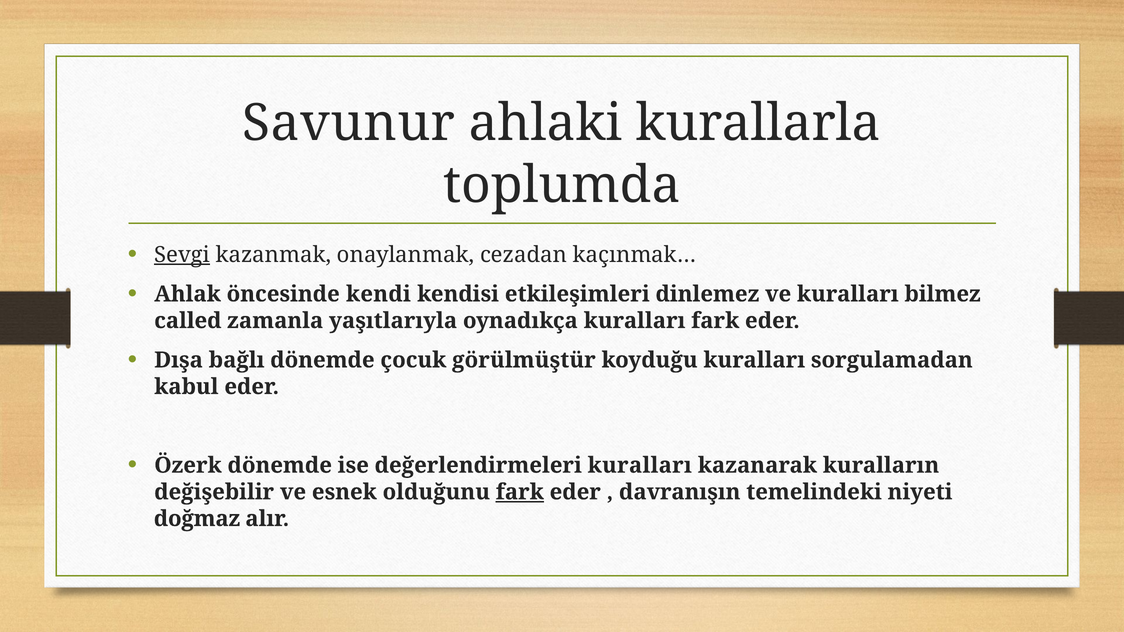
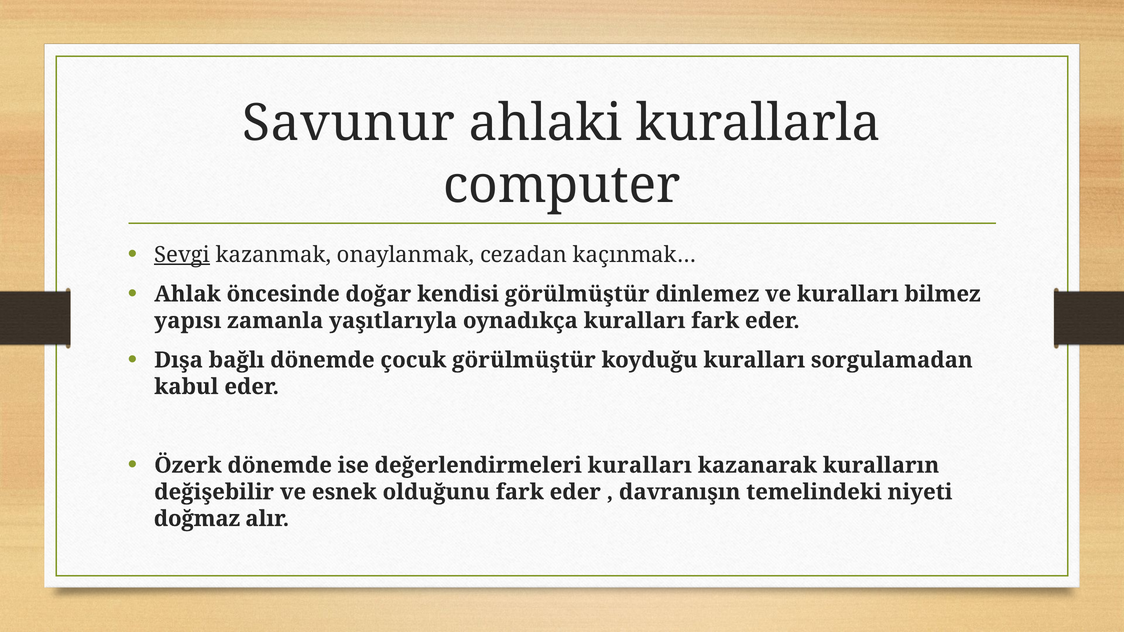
toplumda: toplumda -> computer (562, 185)
kendi: kendi -> doğar (378, 294)
kendisi etkileşimleri: etkileşimleri -> görülmüştür (577, 294)
called: called -> yapısı (188, 321)
fark underline: present -> none (520, 492)
